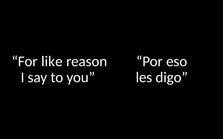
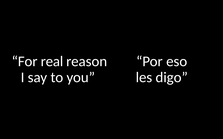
like: like -> real (52, 62)
